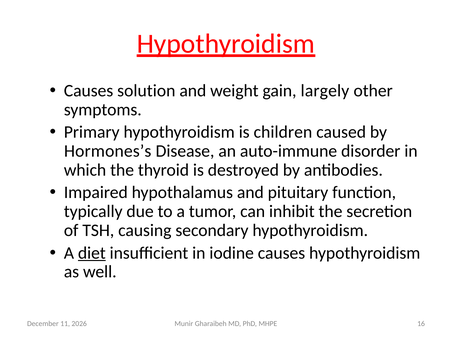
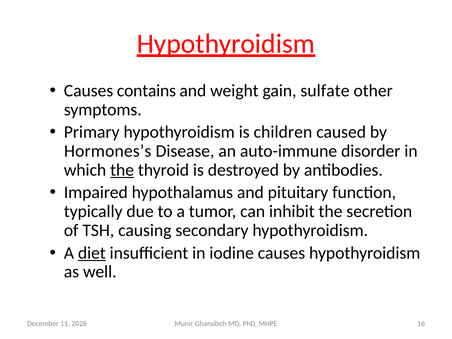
solution: solution -> contains (146, 91)
largely: largely -> sulfate (325, 91)
the underline: none -> present (122, 170)
